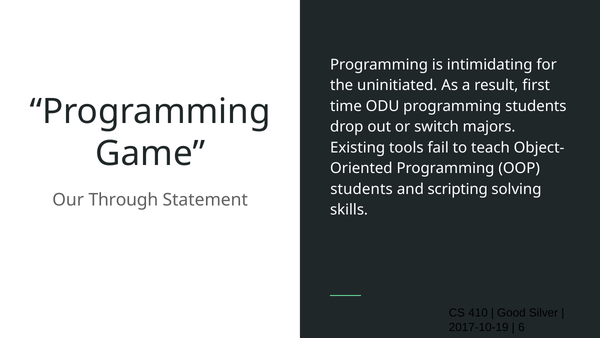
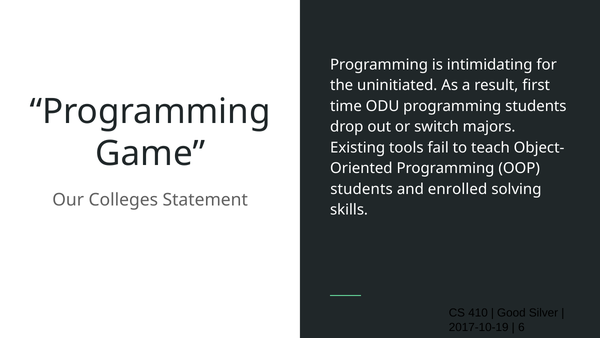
scripting: scripting -> enrolled (458, 189)
Through: Through -> Colleges (123, 199)
